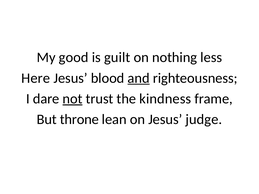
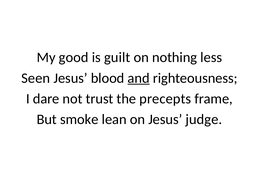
Here: Here -> Seen (36, 78)
not underline: present -> none (73, 99)
kindness: kindness -> precepts (165, 99)
throne: throne -> smoke (79, 120)
